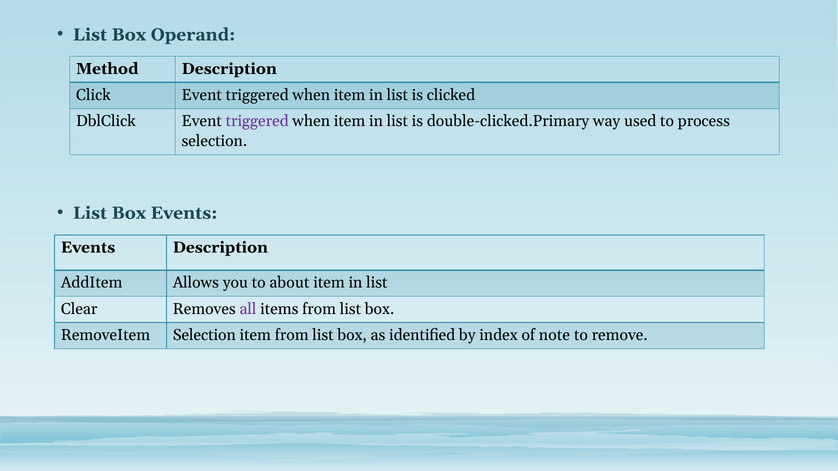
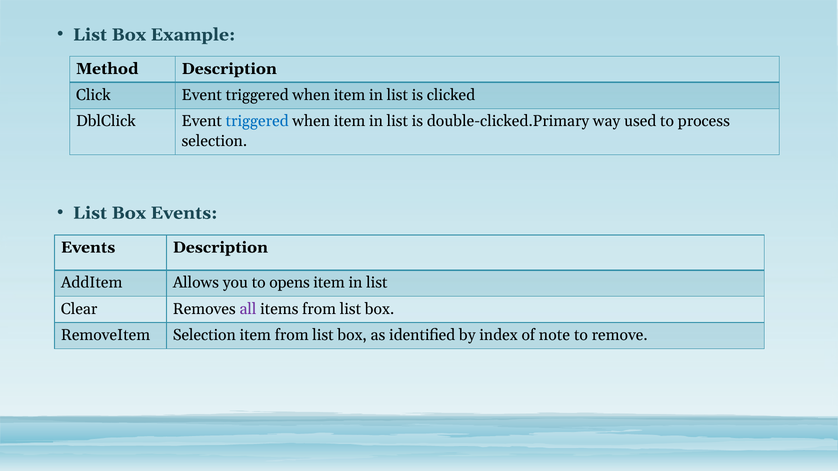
Operand: Operand -> Example (193, 35)
triggered colour: purple -> blue (257, 121)
about: about -> opens (290, 283)
